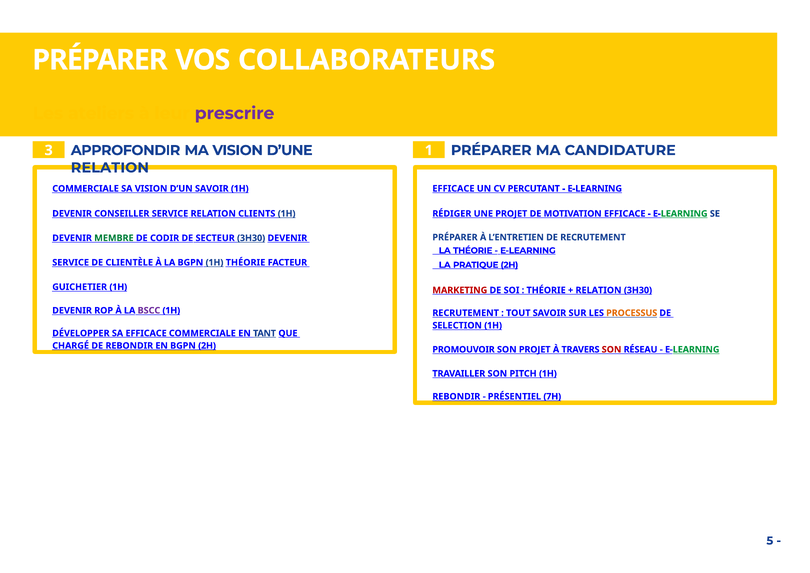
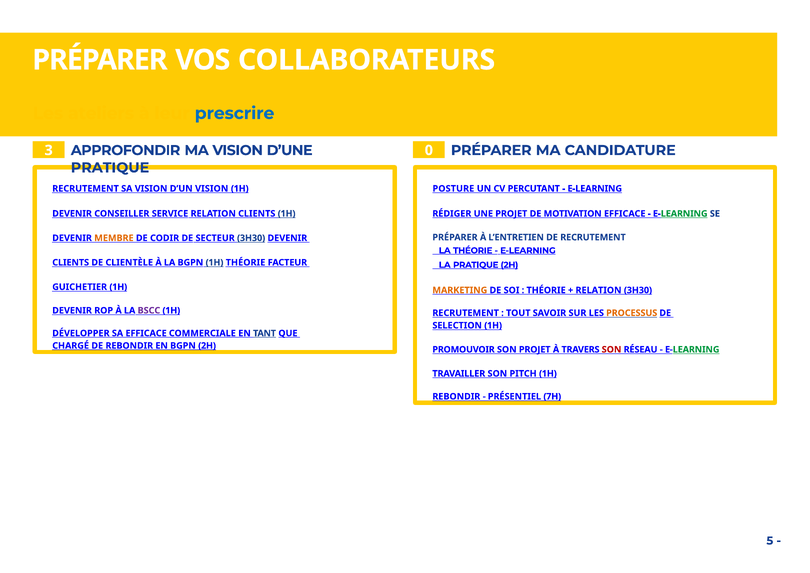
prescrire colour: purple -> blue (235, 113)
1: 1 -> 0 (429, 150)
RELATION: RELATION -> PRATIQUE (110, 168)
COMMERCIALE: COMMERCIALE -> RECRUTEMENT (86, 189)
D’UN SAVOIR: SAVOIR -> VISION (212, 189)
EFFICACE: EFFICACE -> POSTURE (453, 189)
MEMBRE colour: green -> orange (114, 238)
SERVICE: SERVICE -> CLIENTS (71, 262)
MARKETING colour: red -> orange (460, 290)
